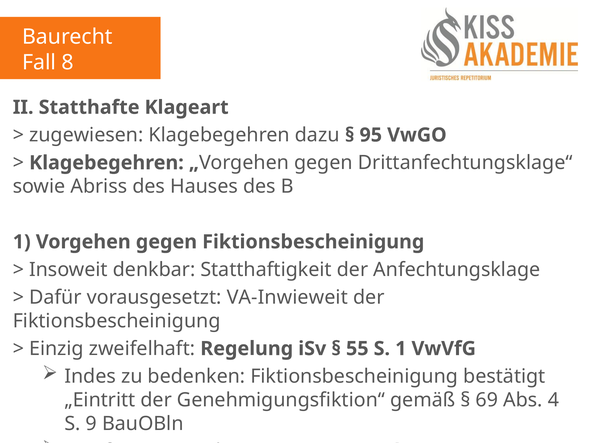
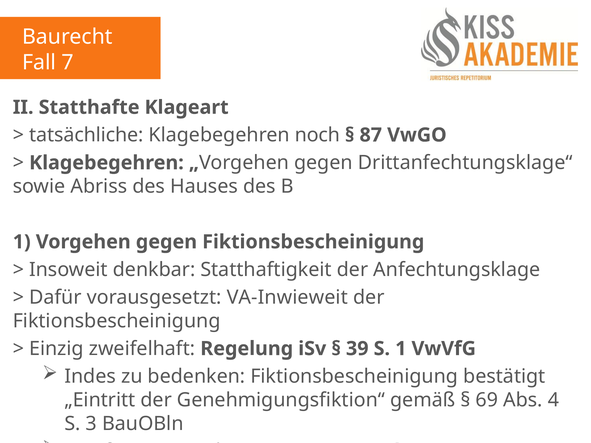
8: 8 -> 7 (68, 62)
zugewiesen: zugewiesen -> tatsächliche (86, 135)
dazu: dazu -> noch (317, 135)
95: 95 -> 87 (371, 135)
55: 55 -> 39 (357, 349)
9: 9 -> 3 (91, 424)
